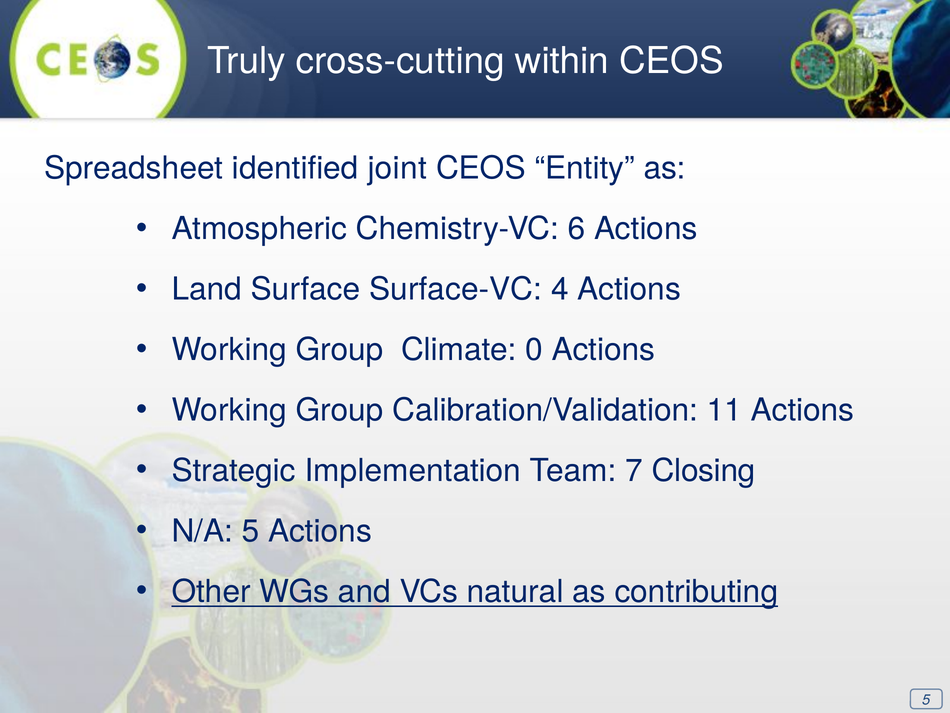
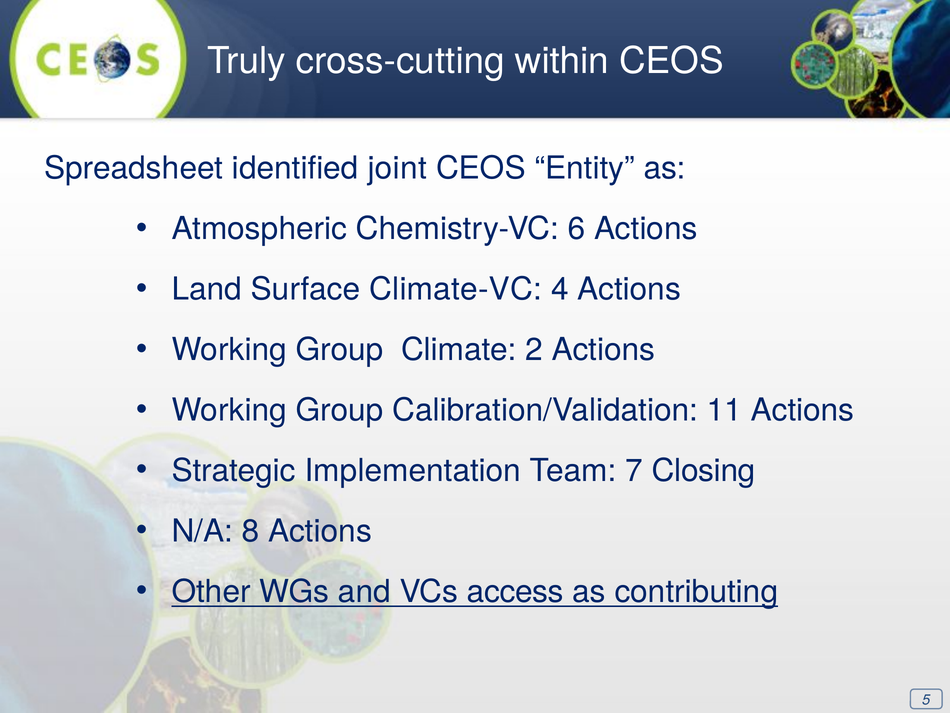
Surface-VC: Surface-VC -> Climate-VC (456, 289)
0: 0 -> 2 (534, 350)
N/A 5: 5 -> 8 (251, 531)
natural: natural -> access (515, 591)
